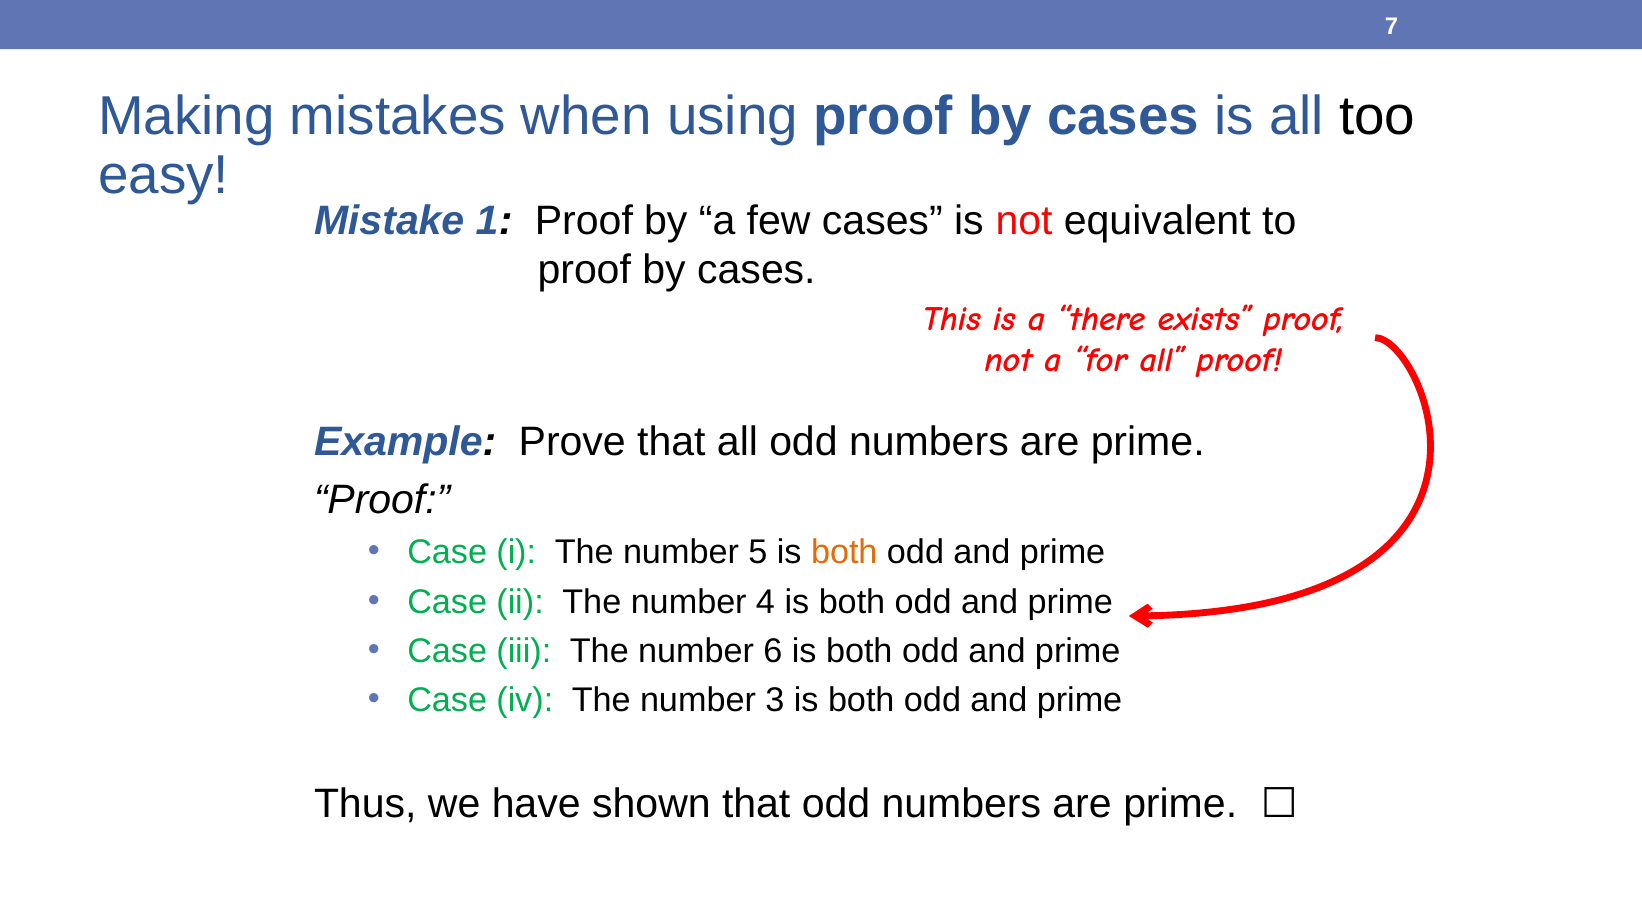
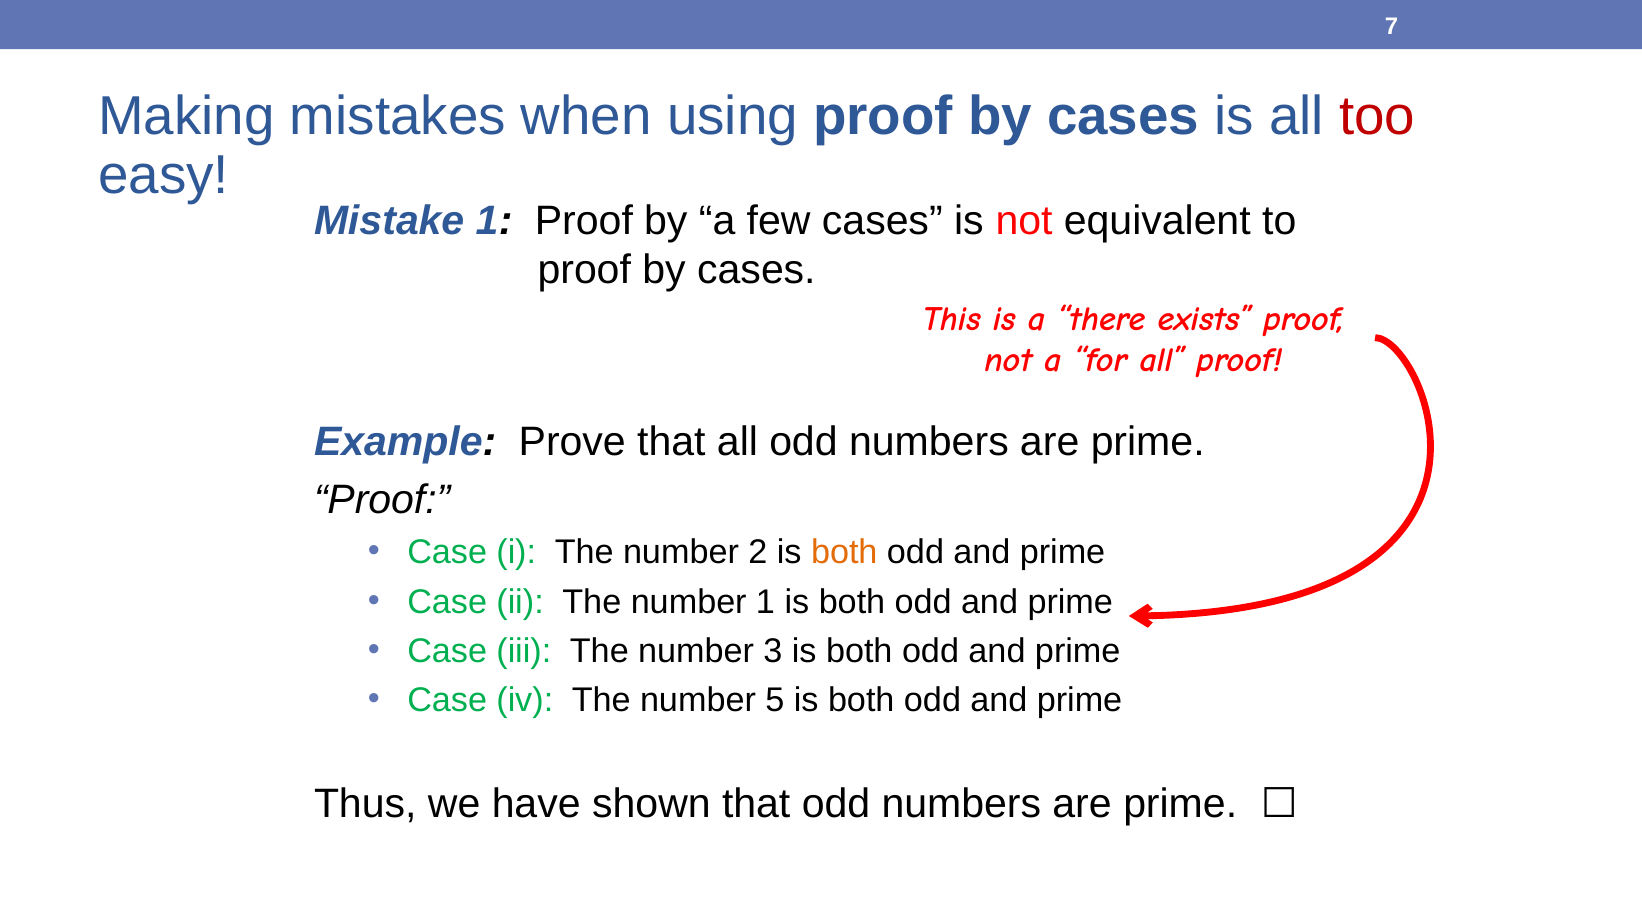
too colour: black -> red (1377, 117)
5: 5 -> 2 (758, 552)
number 4: 4 -> 1 (765, 602)
6: 6 -> 3 (773, 651)
3: 3 -> 5 (775, 700)
